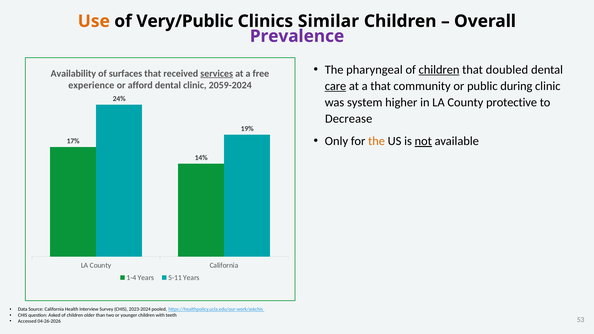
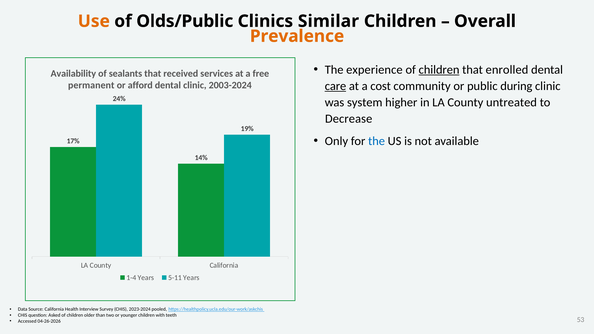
Very/Public: Very/Public -> Olds/Public (185, 21)
Prevalence colour: purple -> orange (297, 36)
pharyngeal: pharyngeal -> experience (374, 70)
doubled: doubled -> enrolled (507, 70)
surfaces: surfaces -> sealants (125, 74)
services underline: present -> none (217, 74)
a that: that -> cost (381, 86)
experience: experience -> permanent (91, 85)
2059-2024: 2059-2024 -> 2003-2024 (230, 85)
protective: protective -> untreated (512, 102)
the colour: orange -> blue (377, 141)
not underline: present -> none (423, 141)
